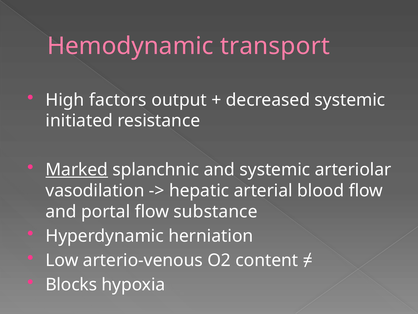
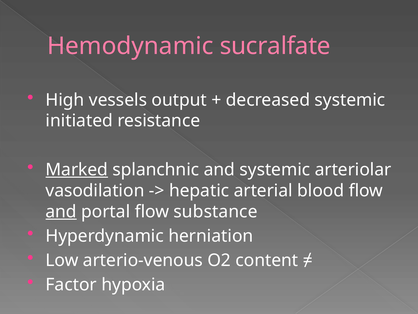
transport: transport -> sucralfate (275, 46)
factors: factors -> vessels (118, 100)
and underline: none -> present (61, 211)
Blocks: Blocks -> Factor (71, 284)
